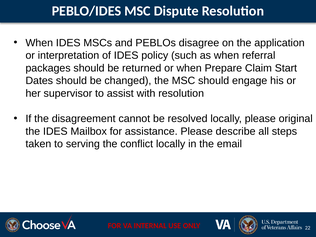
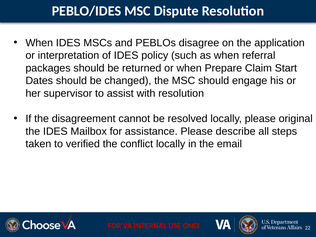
serving: serving -> verified (83, 144)
